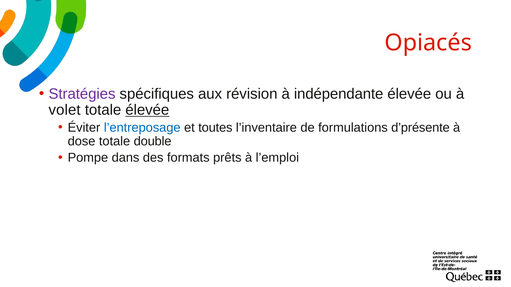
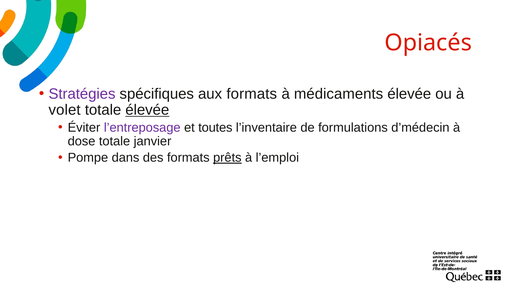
aux révision: révision -> formats (252, 94)
indépendante: indépendante -> médicaments (339, 94)
l’entreposage colour: blue -> purple (142, 128)
d’présente: d’présente -> d’médecin (420, 128)
double: double -> janvier (153, 141)
prêts underline: none -> present (227, 158)
